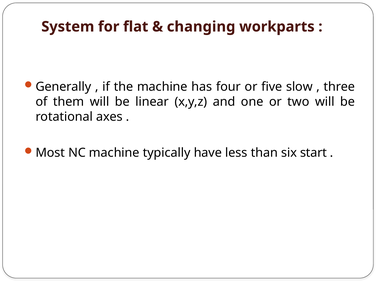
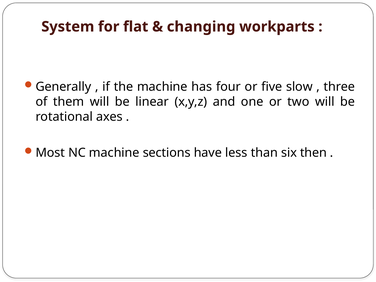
typically: typically -> sections (167, 153)
start: start -> then (313, 153)
